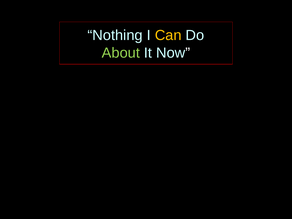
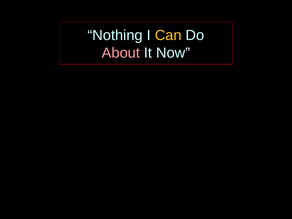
About colour: light green -> pink (121, 53)
